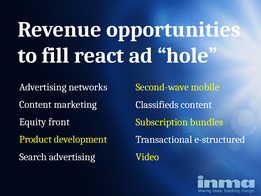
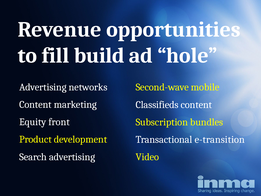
react: react -> build (99, 56)
e-structured: e-structured -> e-transition (220, 139)
